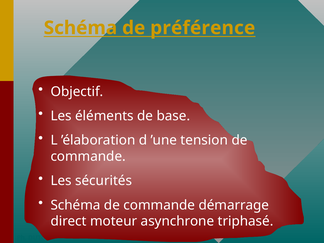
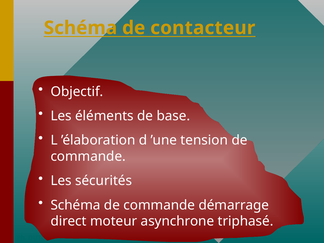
préférence: préférence -> contacteur (203, 28)
